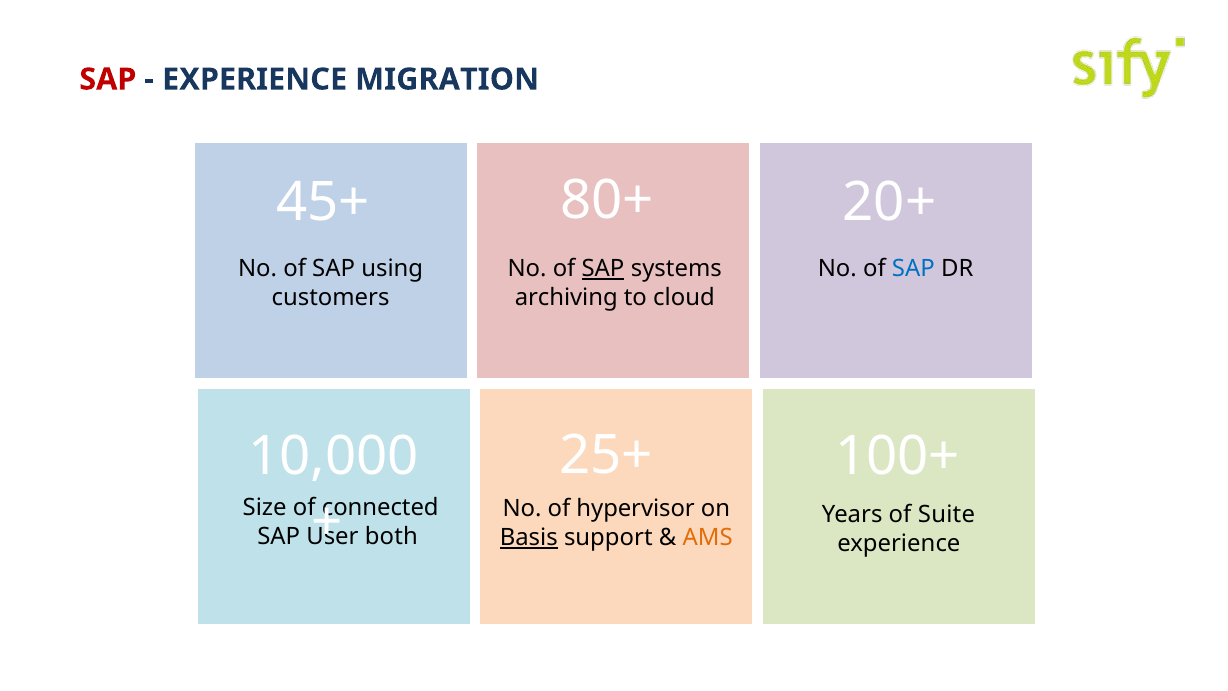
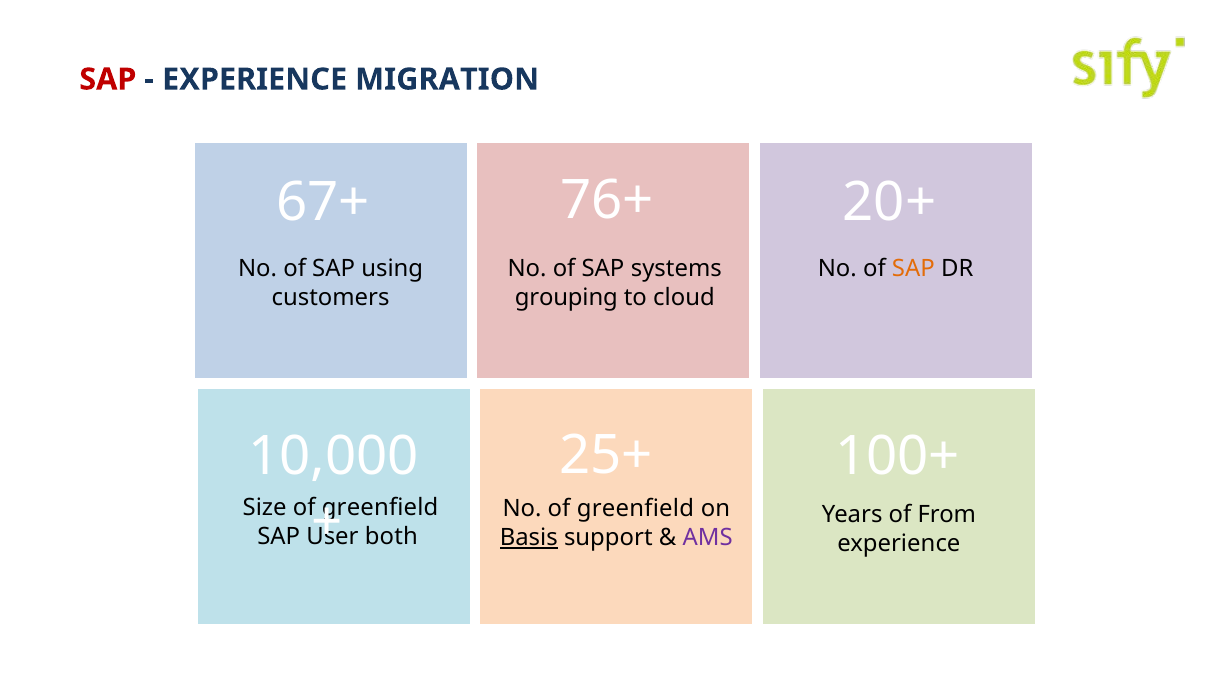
80+: 80+ -> 76+ (607, 201)
45+: 45+ -> 67+ (323, 202)
SAP underline: present -> none (603, 269)
SAP colour: blue -> orange (913, 269)
archiving: archiving -> grouping (566, 297)
Size of connected: connected -> greenfield (380, 508)
No of hypervisor: hypervisor -> greenfield (635, 509)
Suite: Suite -> From (947, 515)
AMS colour: orange -> purple (708, 538)
